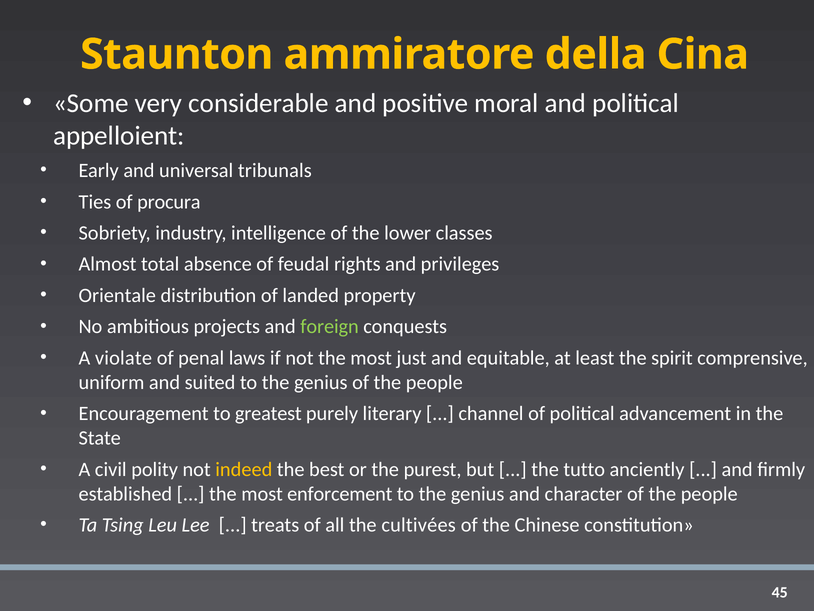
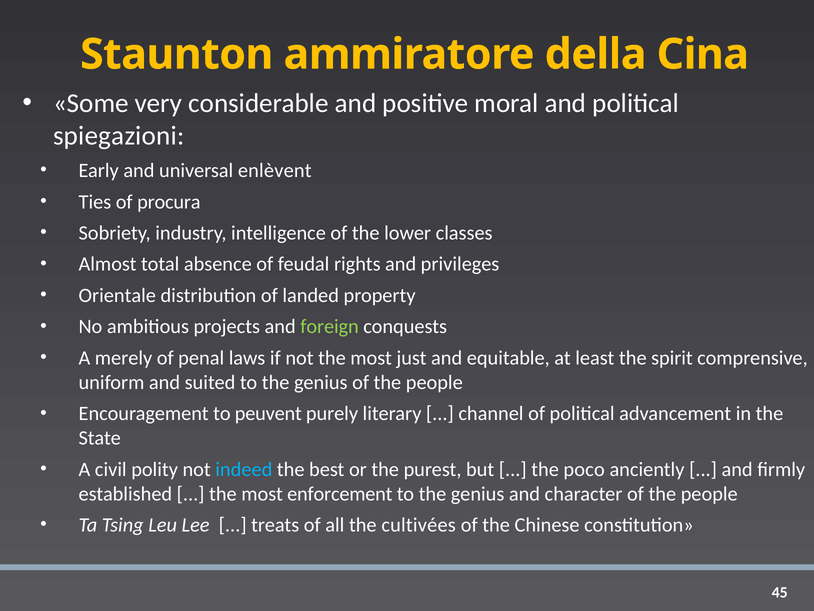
appelloient: appelloient -> spiegazioni (119, 136)
tribunals: tribunals -> enlèvent (275, 170)
violate: violate -> merely (124, 358)
greatest: greatest -> peuvent (268, 413)
indeed colour: yellow -> light blue (244, 469)
tutto: tutto -> poco (584, 469)
